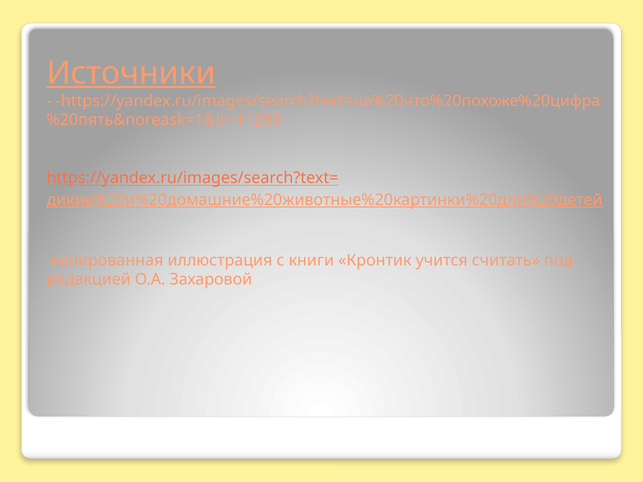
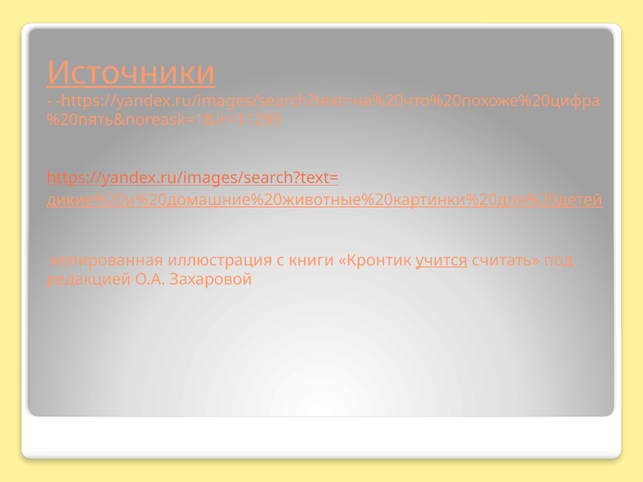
учится underline: none -> present (442, 260)
